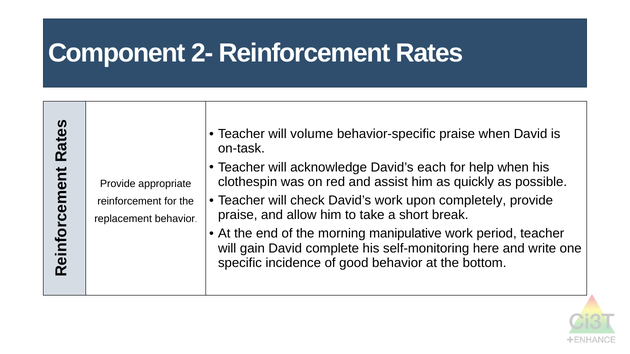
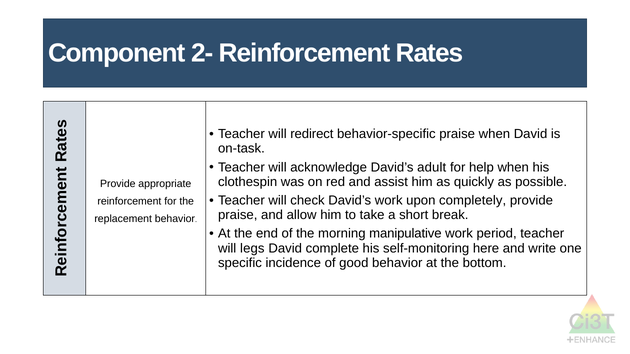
volume: volume -> redirect (312, 134)
each: each -> adult (432, 167)
gain: gain -> legs (252, 248)
